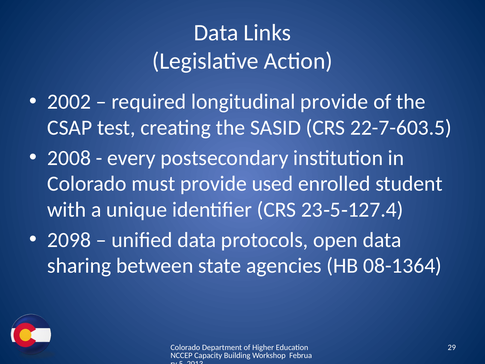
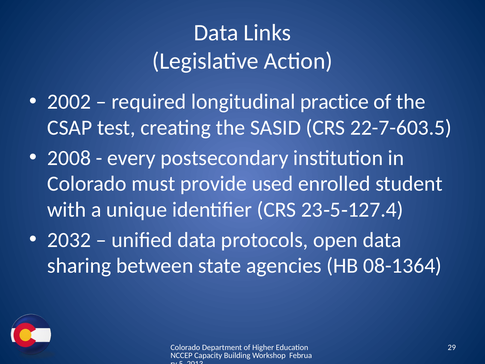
longitudinal provide: provide -> practice (334, 102)
2098: 2098 -> 2032 (69, 240)
